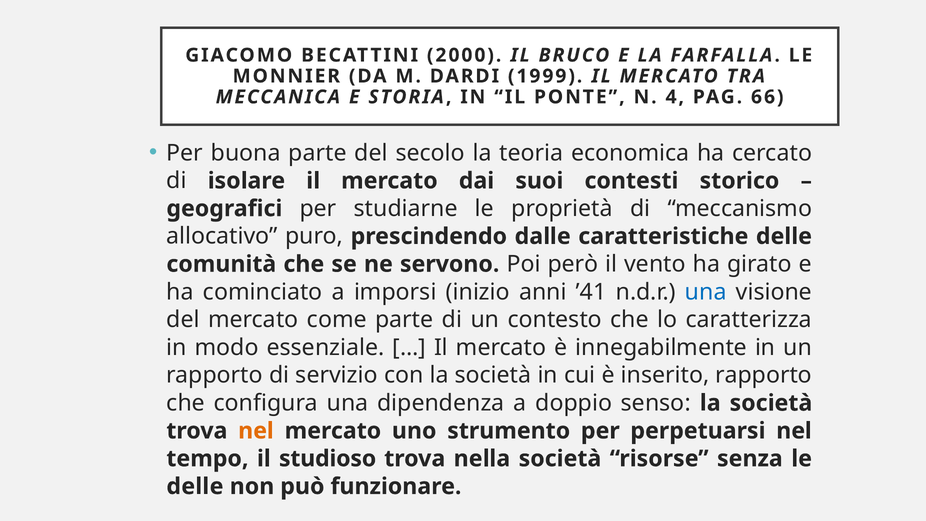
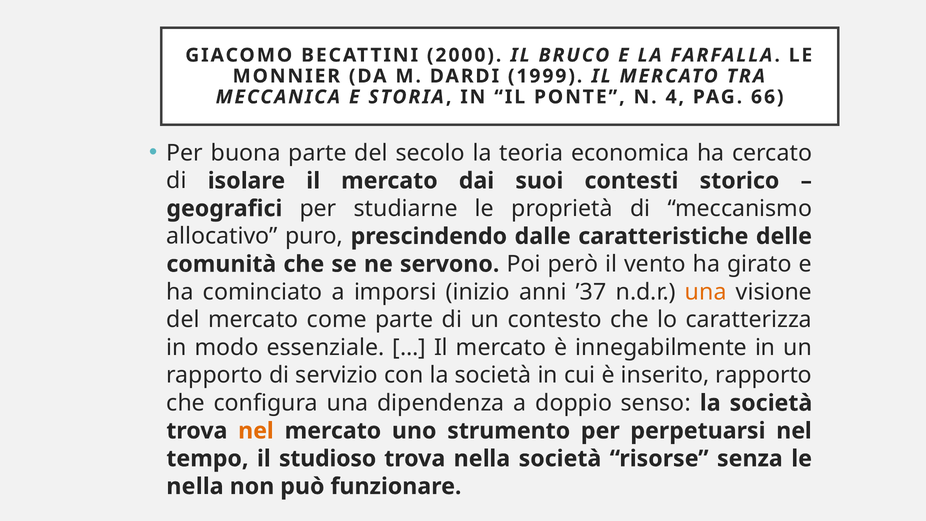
’41: ’41 -> ’37 (591, 292)
una colour: blue -> orange (706, 292)
delle: delle -> nella (195, 486)
